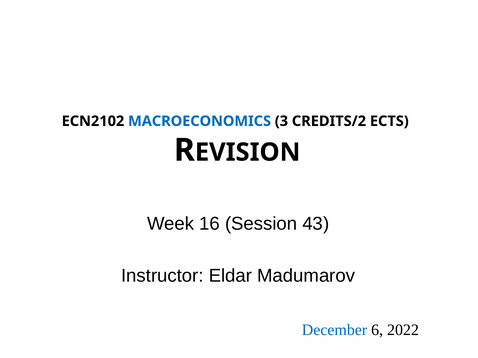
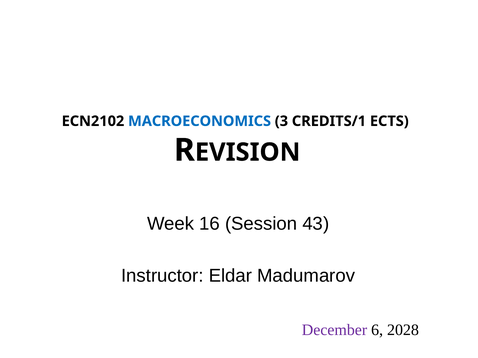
CREDITS/2: CREDITS/2 -> CREDITS/1 (329, 121)
December colour: blue -> purple (334, 330)
2022: 2022 -> 2028 (403, 330)
